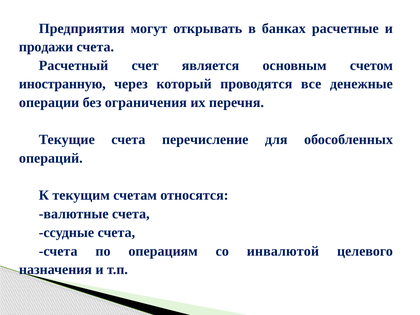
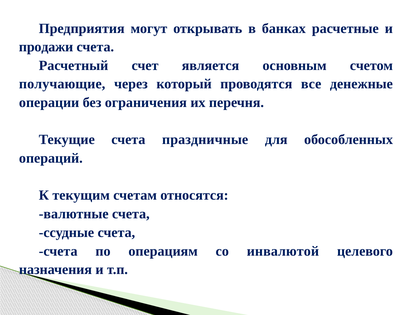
иностранную: иностранную -> получающие (62, 84)
перечисление: перечисление -> праздничные (205, 140)
